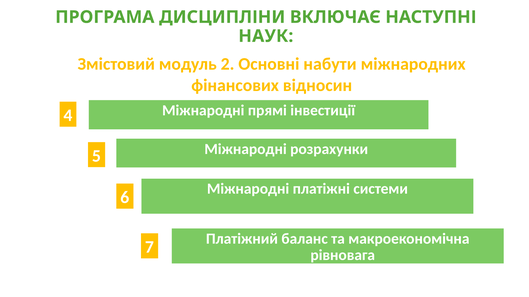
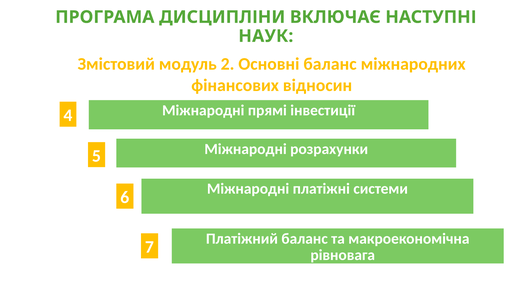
Основні набути: набути -> баланс (330, 64)
